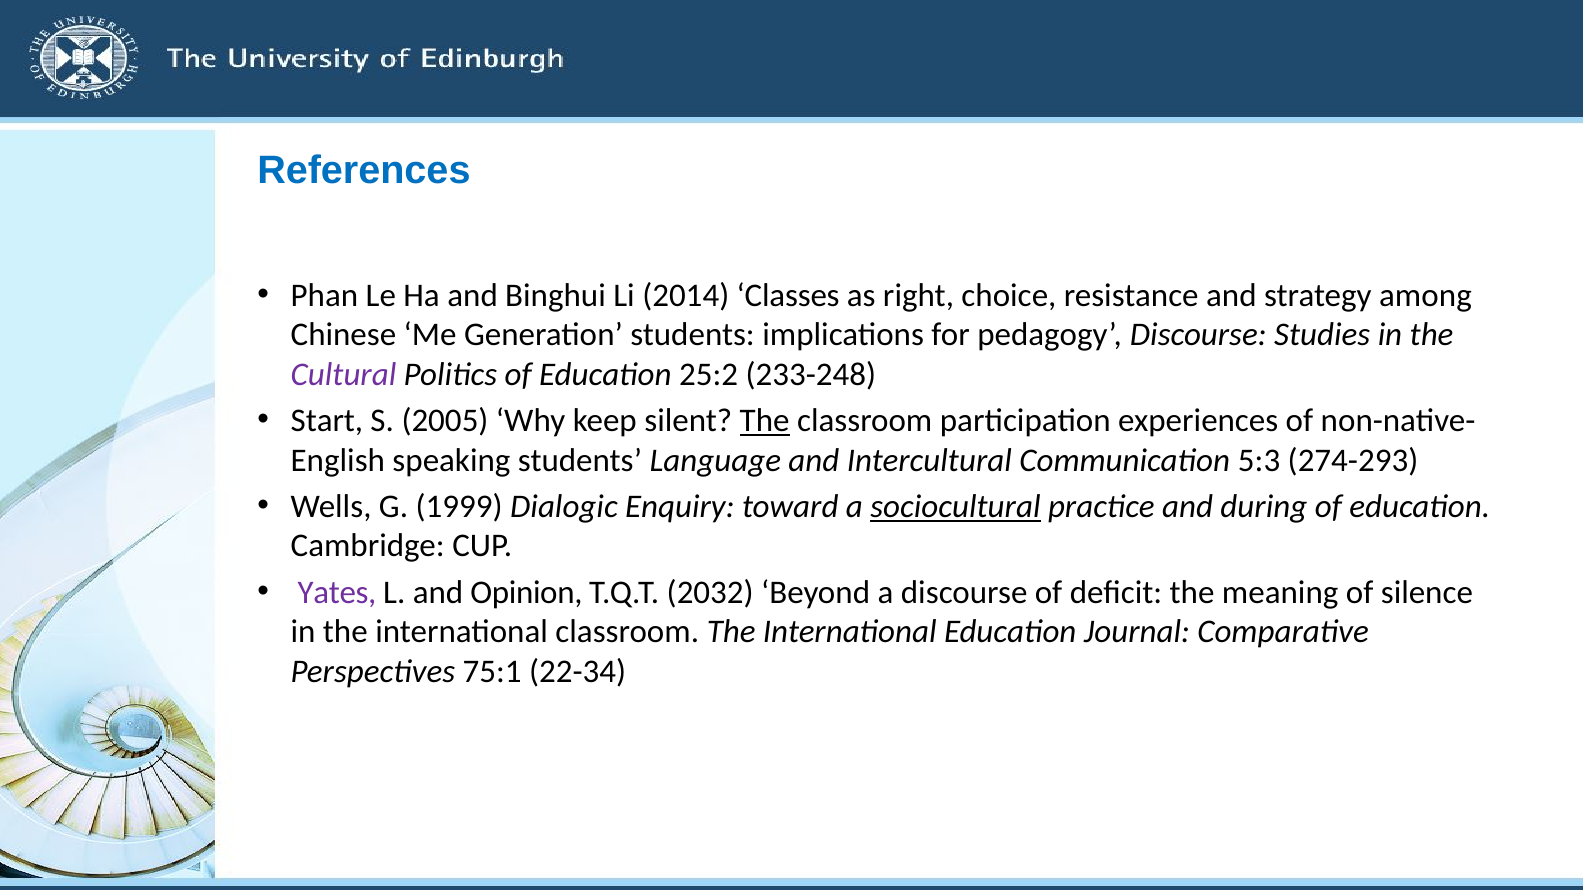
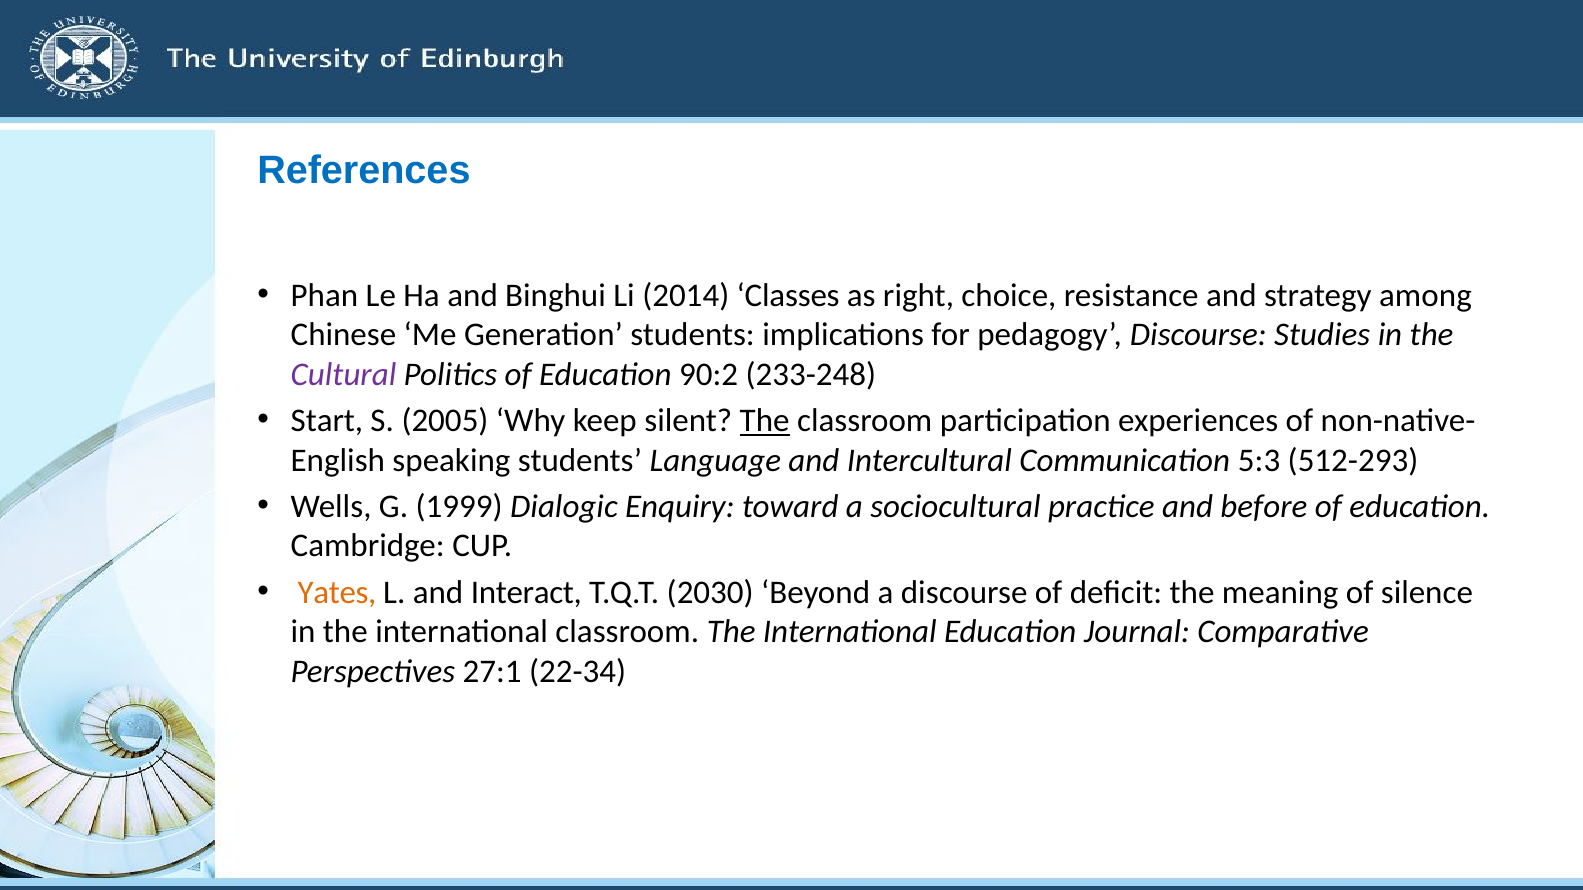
25:2: 25:2 -> 90:2 (709, 375)
274-293: 274-293 -> 512-293 (1353, 461)
sociocultural underline: present -> none (955, 507)
during: during -> before (1264, 507)
Yates colour: purple -> orange (337, 592)
Opinion: Opinion -> Interact (526, 592)
2032: 2032 -> 2030 (710, 592)
75:1: 75:1 -> 27:1 (492, 672)
